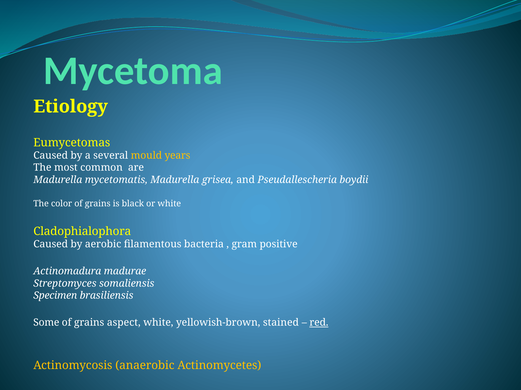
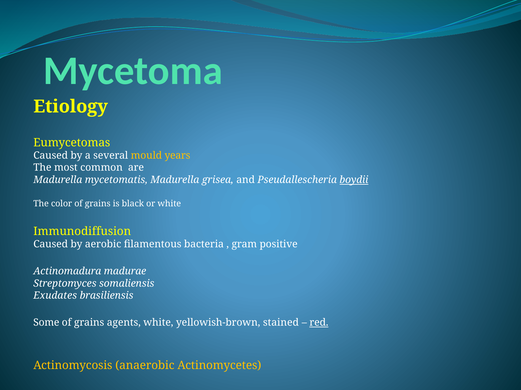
boydii underline: none -> present (354, 180)
Cladophialophora: Cladophialophora -> Immunodiffusion (82, 232)
Specimen: Specimen -> Exudates (55, 296)
aspect: aspect -> agents (124, 323)
